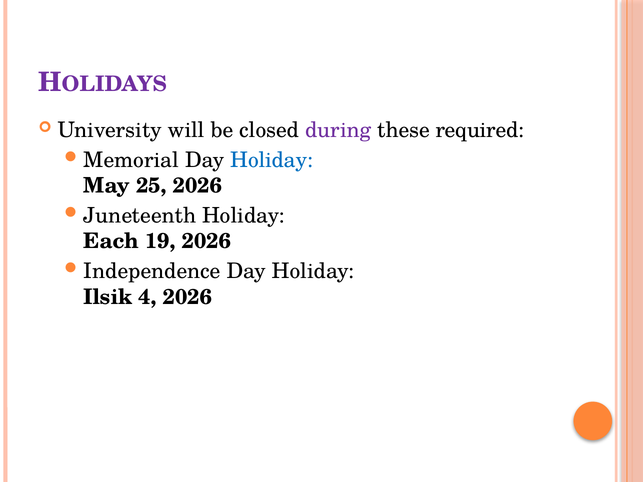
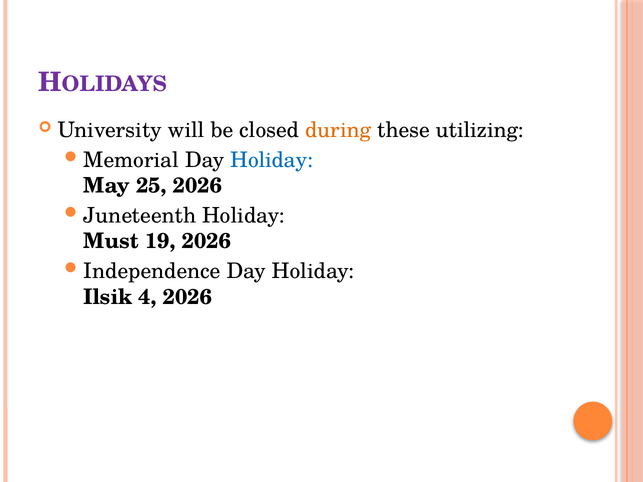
during colour: purple -> orange (338, 130)
required: required -> utilizing (480, 130)
Each: Each -> Must (111, 241)
